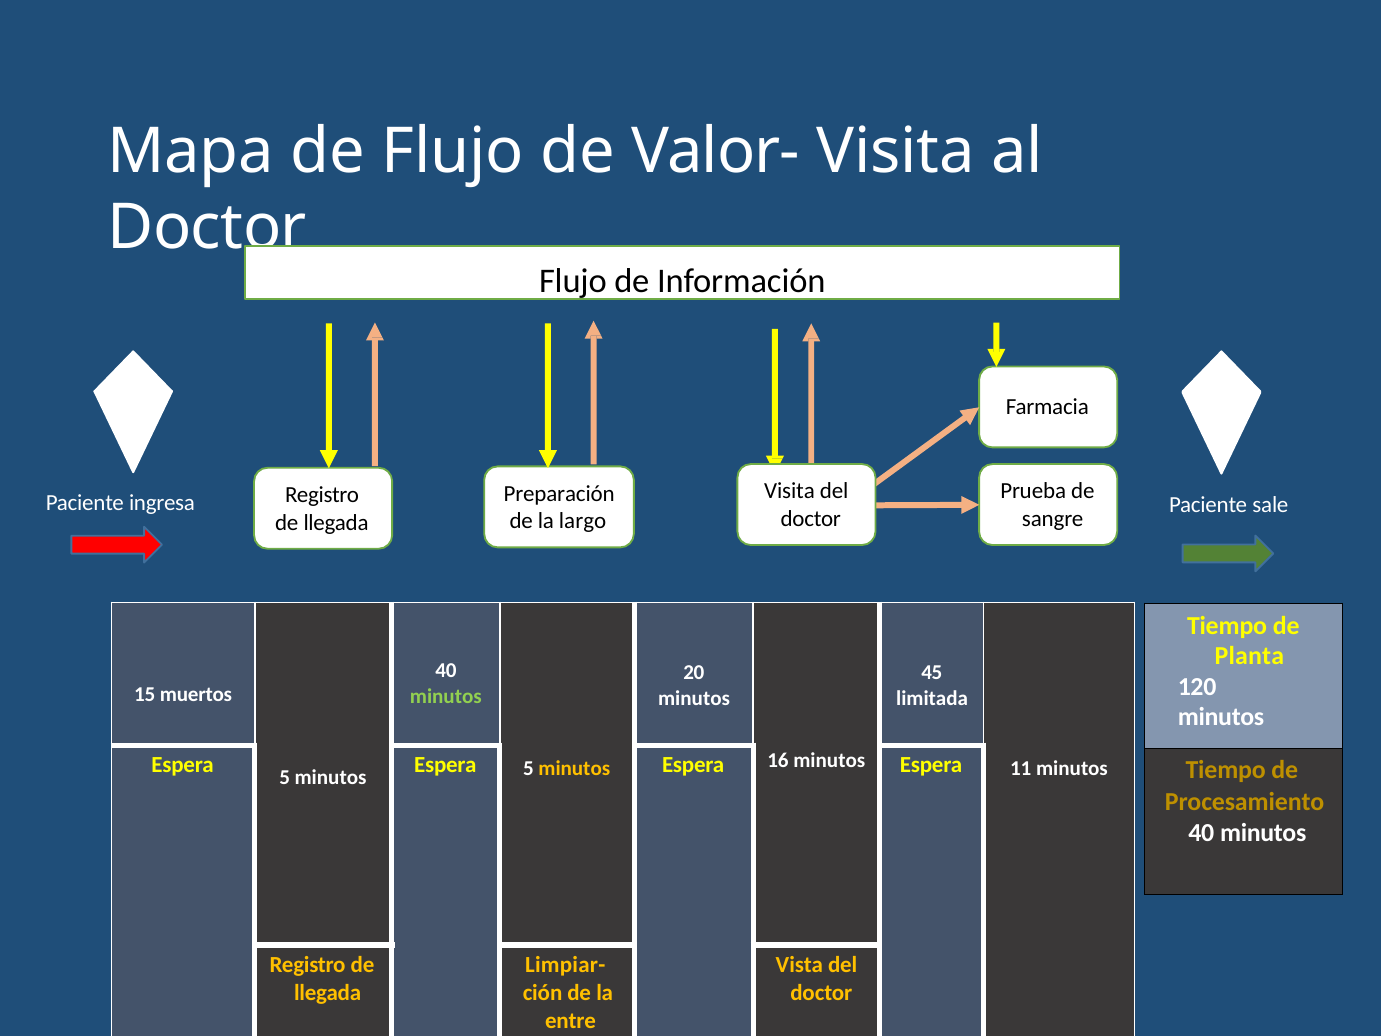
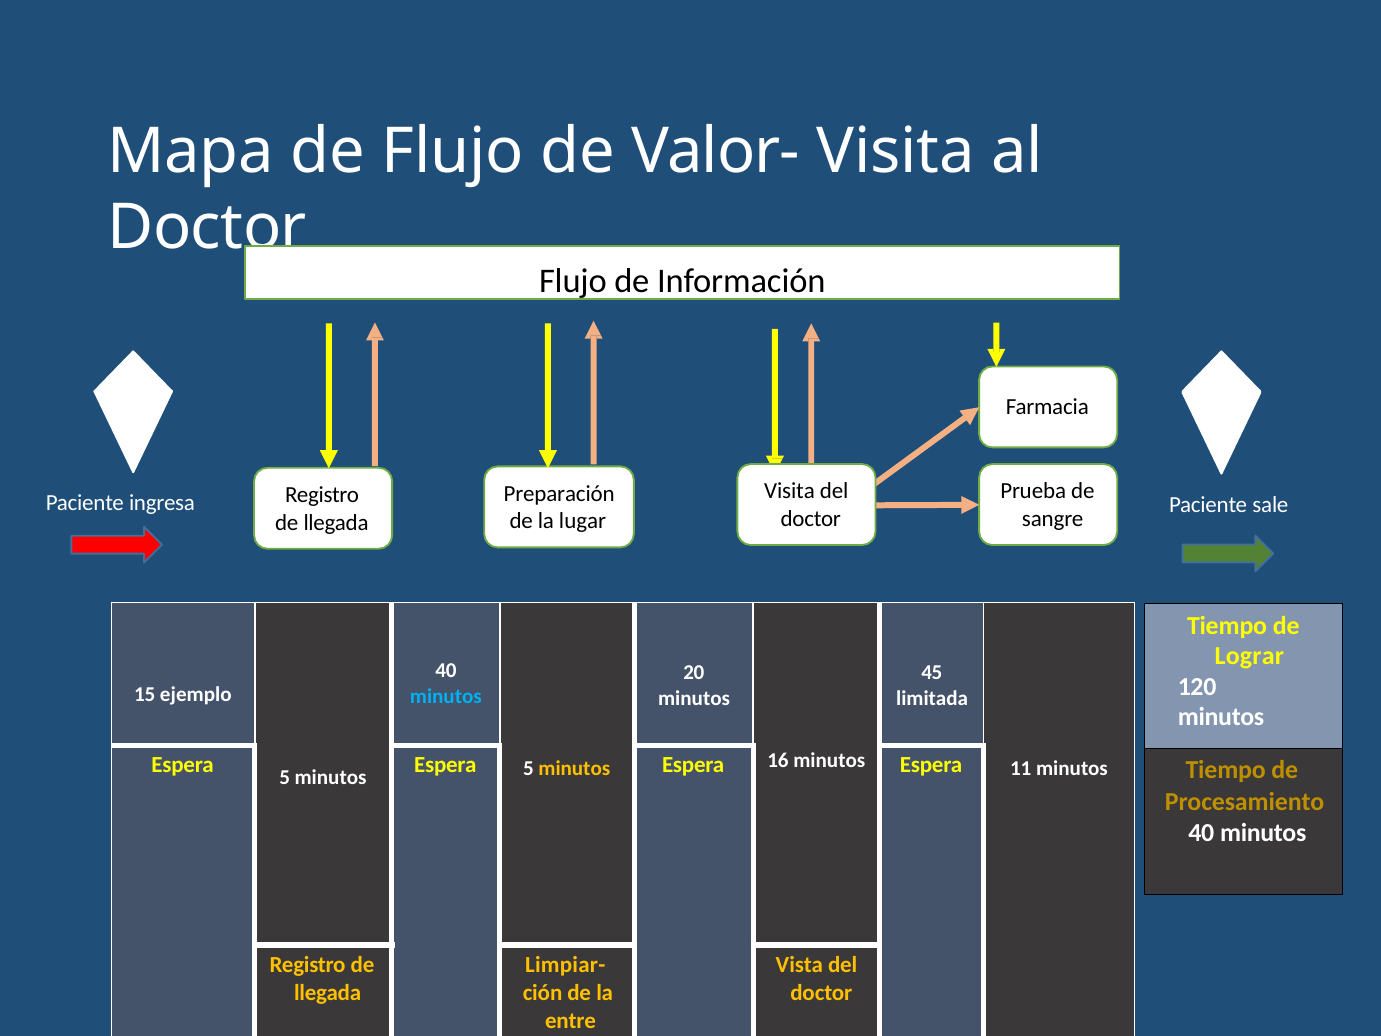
largo: largo -> lugar (583, 521)
Planta: Planta -> Lograr (1249, 656)
muertos: muertos -> ejemplo (196, 695)
minutos colour: light green -> light blue (446, 696)
